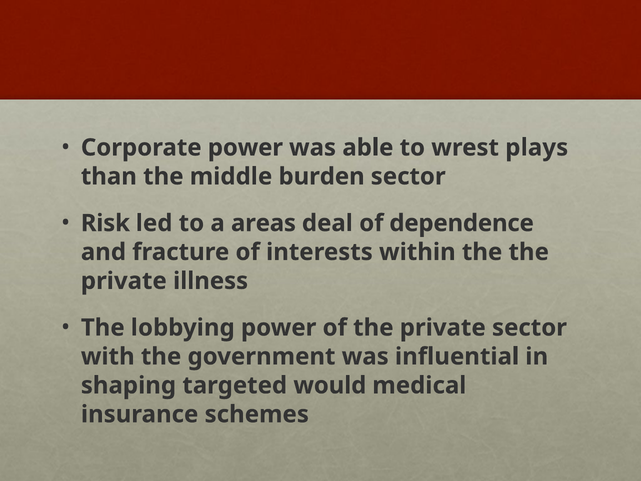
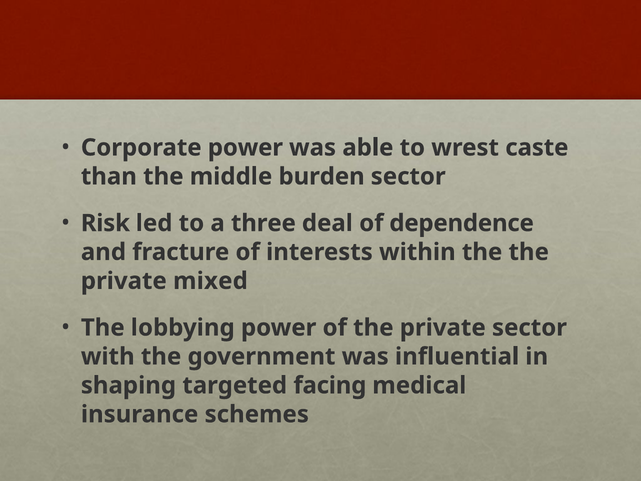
plays: plays -> caste (537, 148)
areas: areas -> three (263, 223)
illness: illness -> mixed (210, 281)
would: would -> facing (330, 385)
